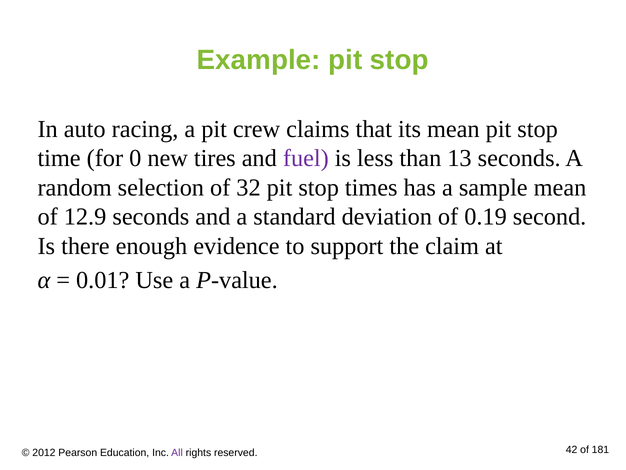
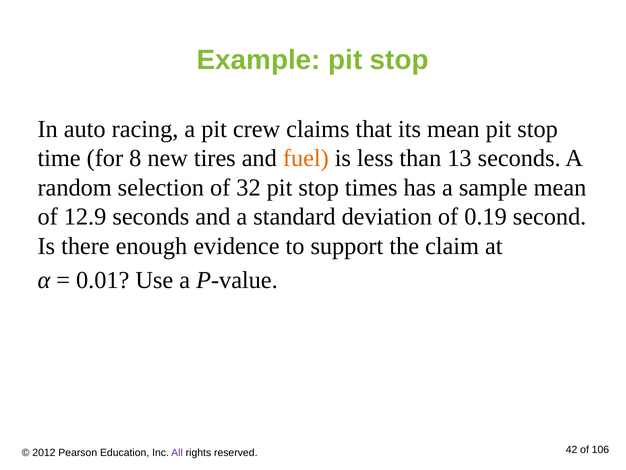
0: 0 -> 8 (135, 158)
fuel colour: purple -> orange (306, 158)
181: 181 -> 106 (600, 449)
